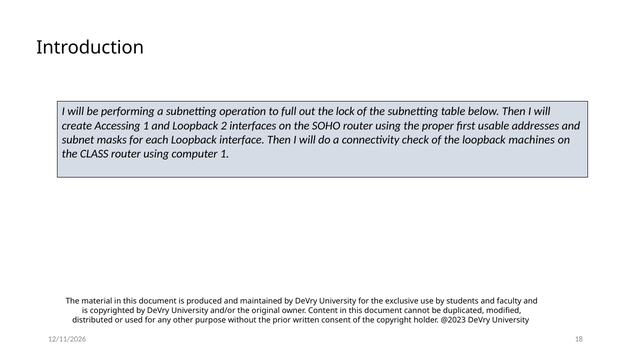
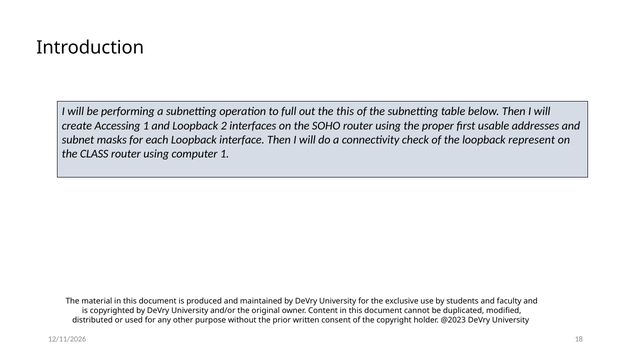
the lock: lock -> this (345, 111)
machines: machines -> represent (532, 140)
